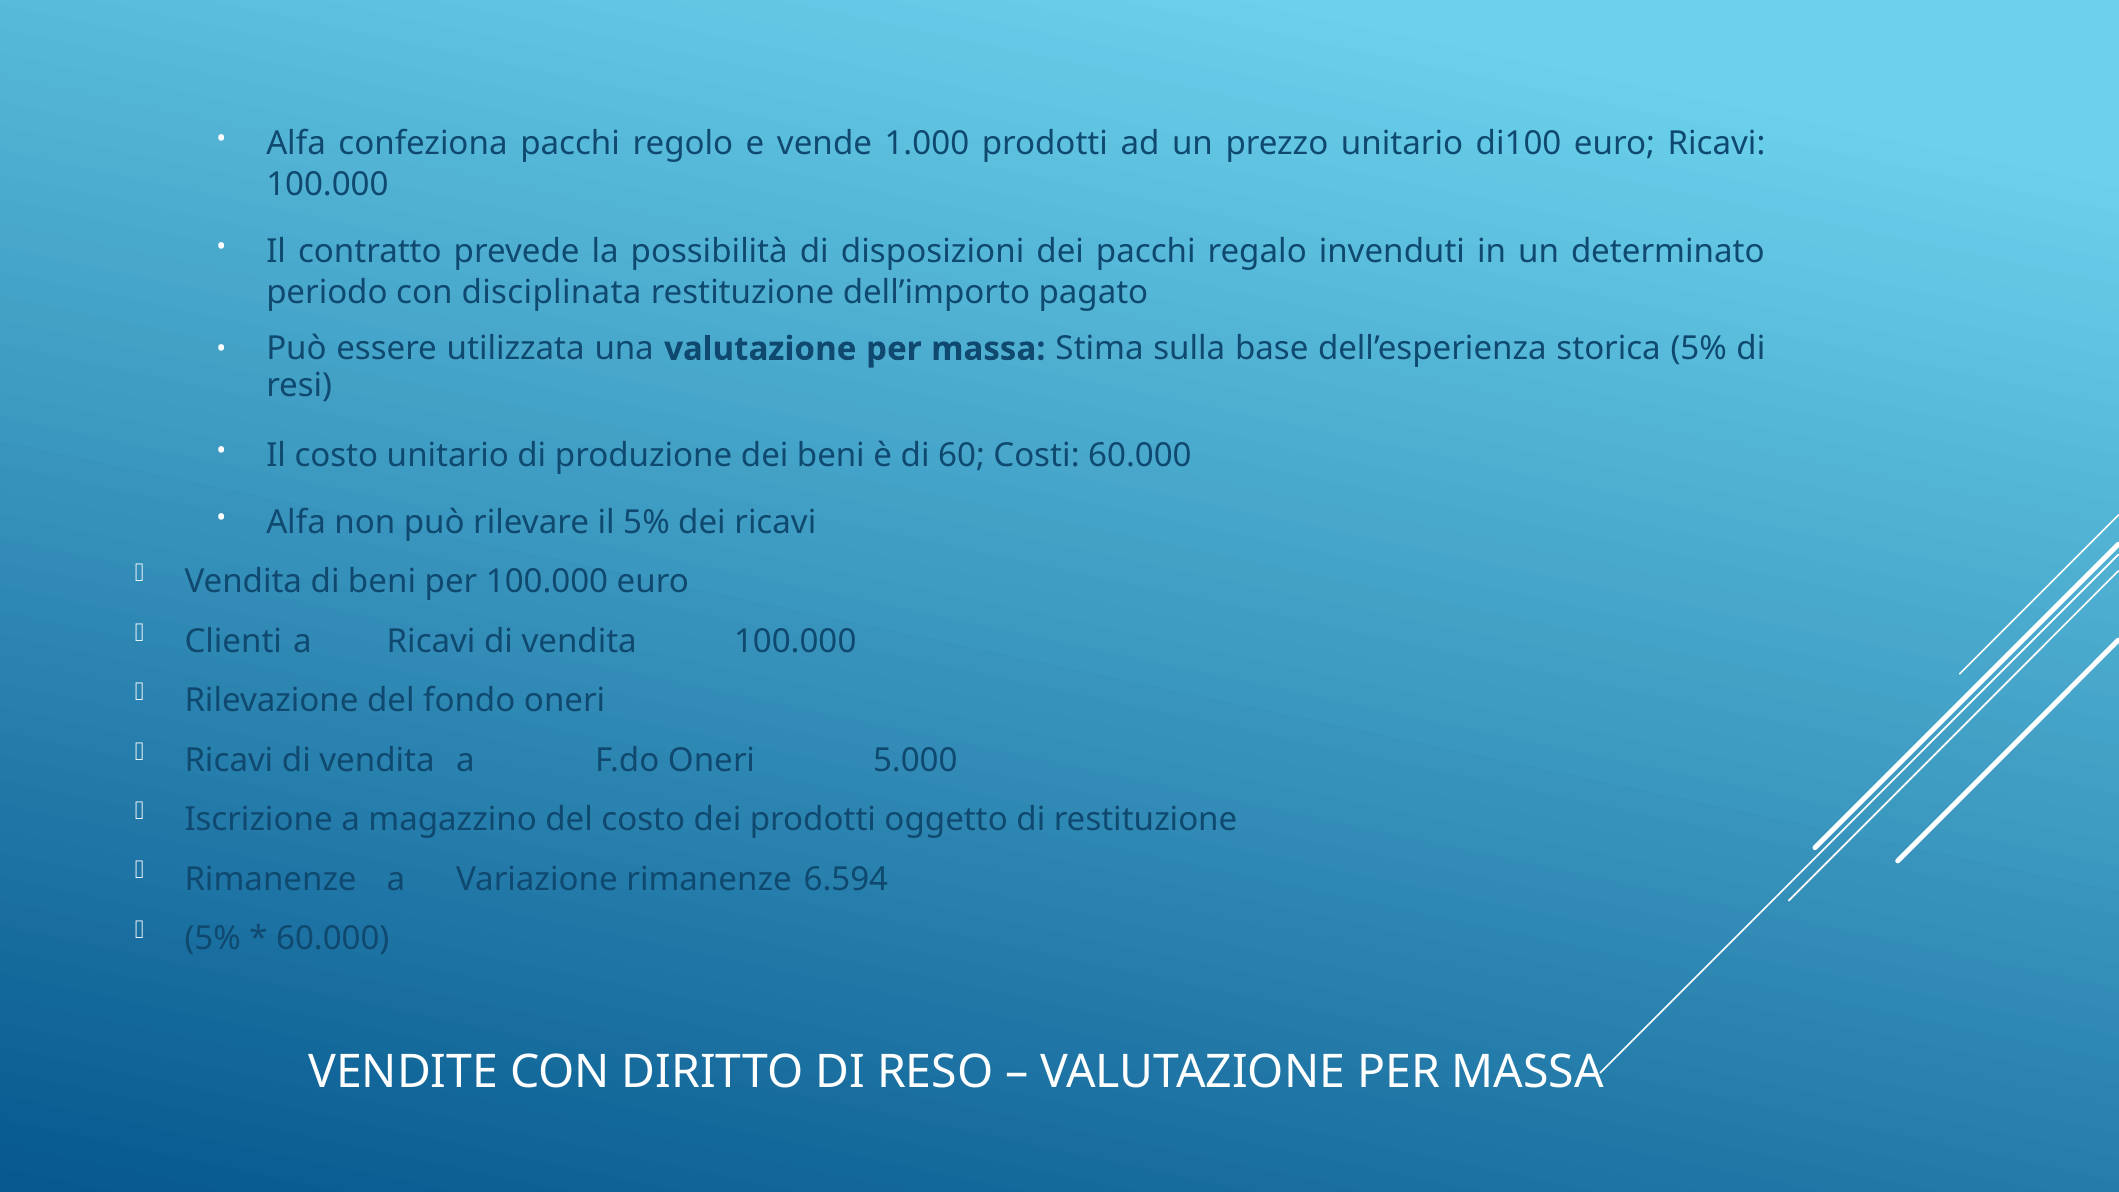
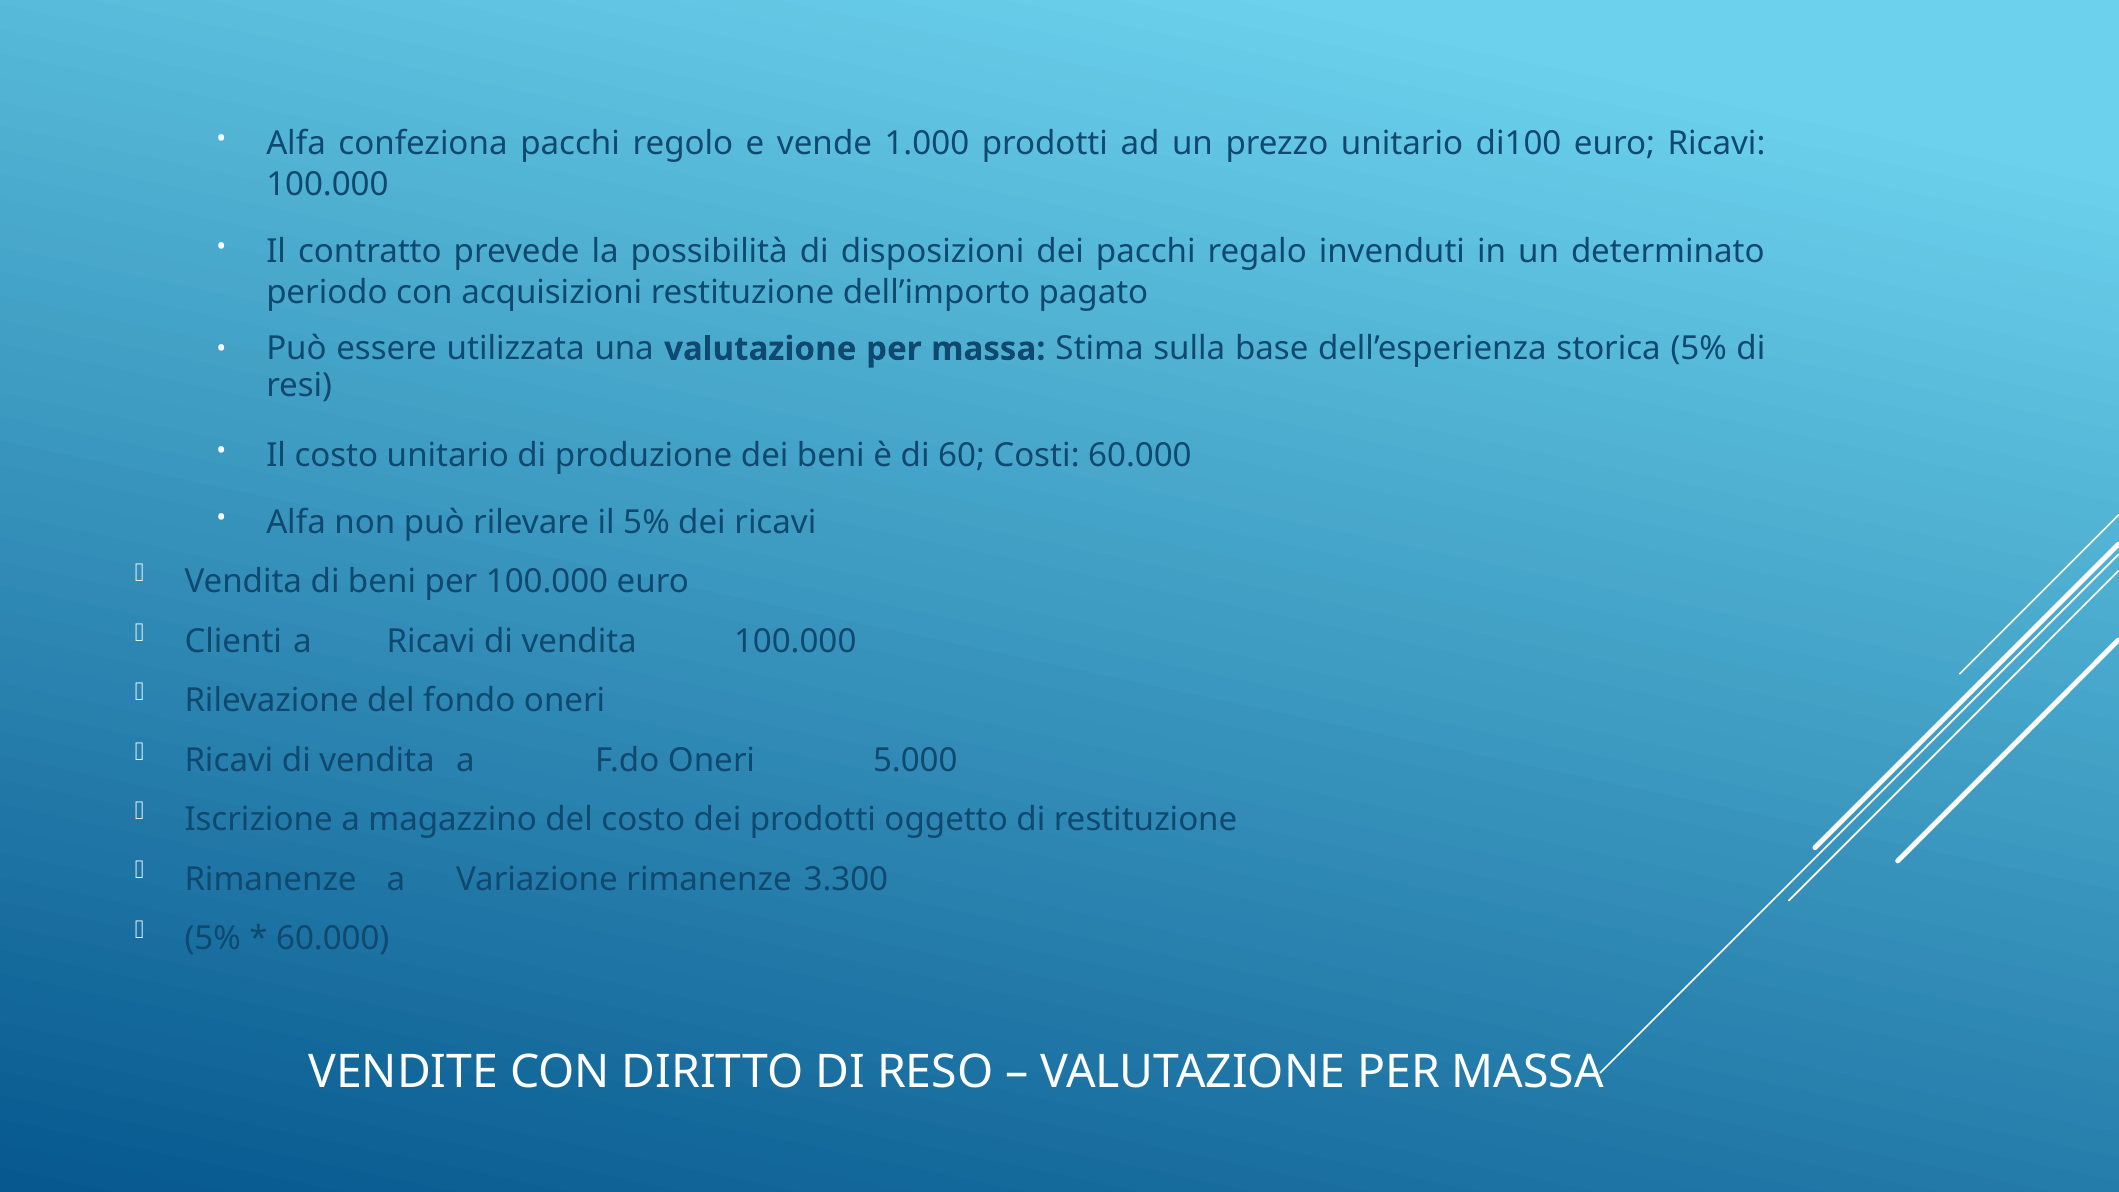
disciplinata: disciplinata -> acquisizioni (552, 292)
6.594: 6.594 -> 3.300 (846, 879)
